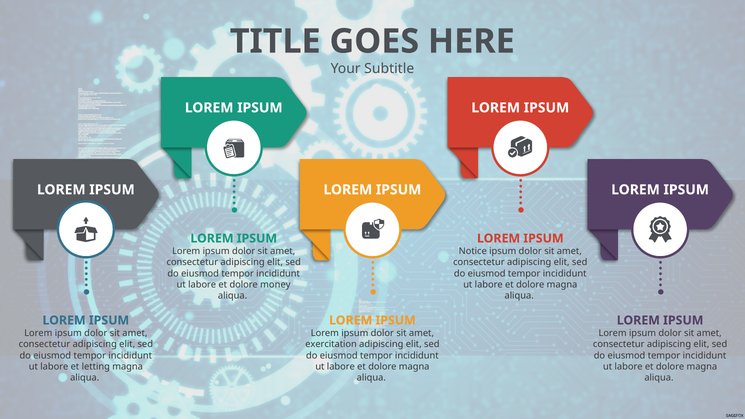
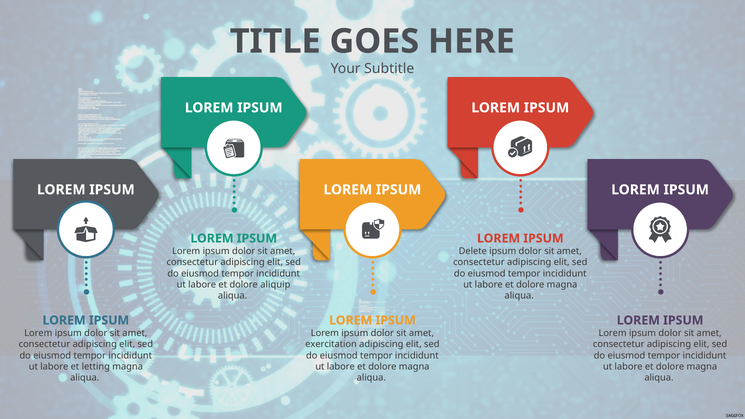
Notice: Notice -> Delete (473, 251)
money: money -> aliquip (275, 285)
